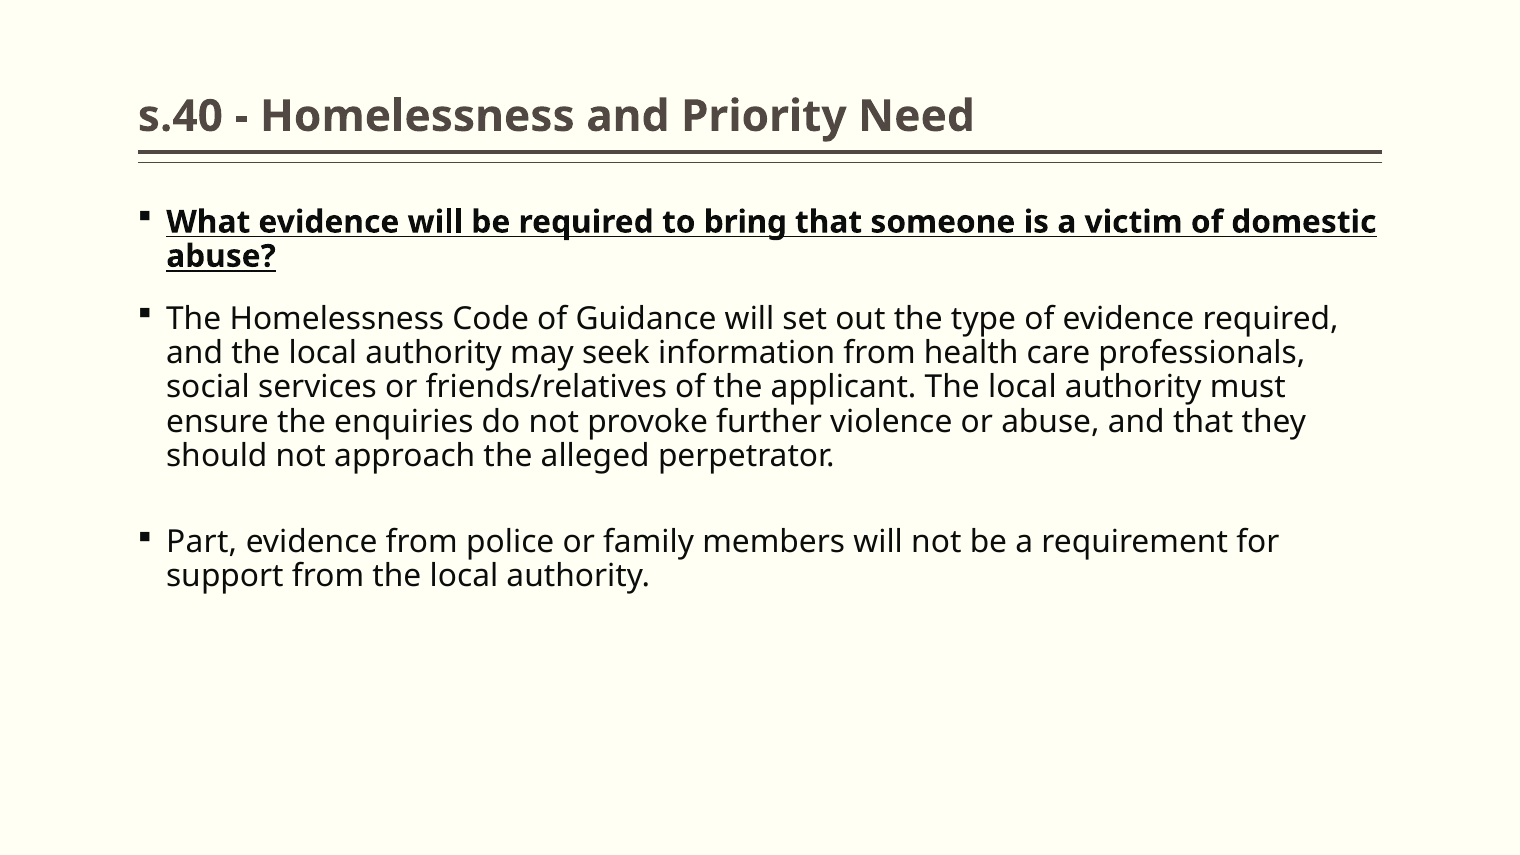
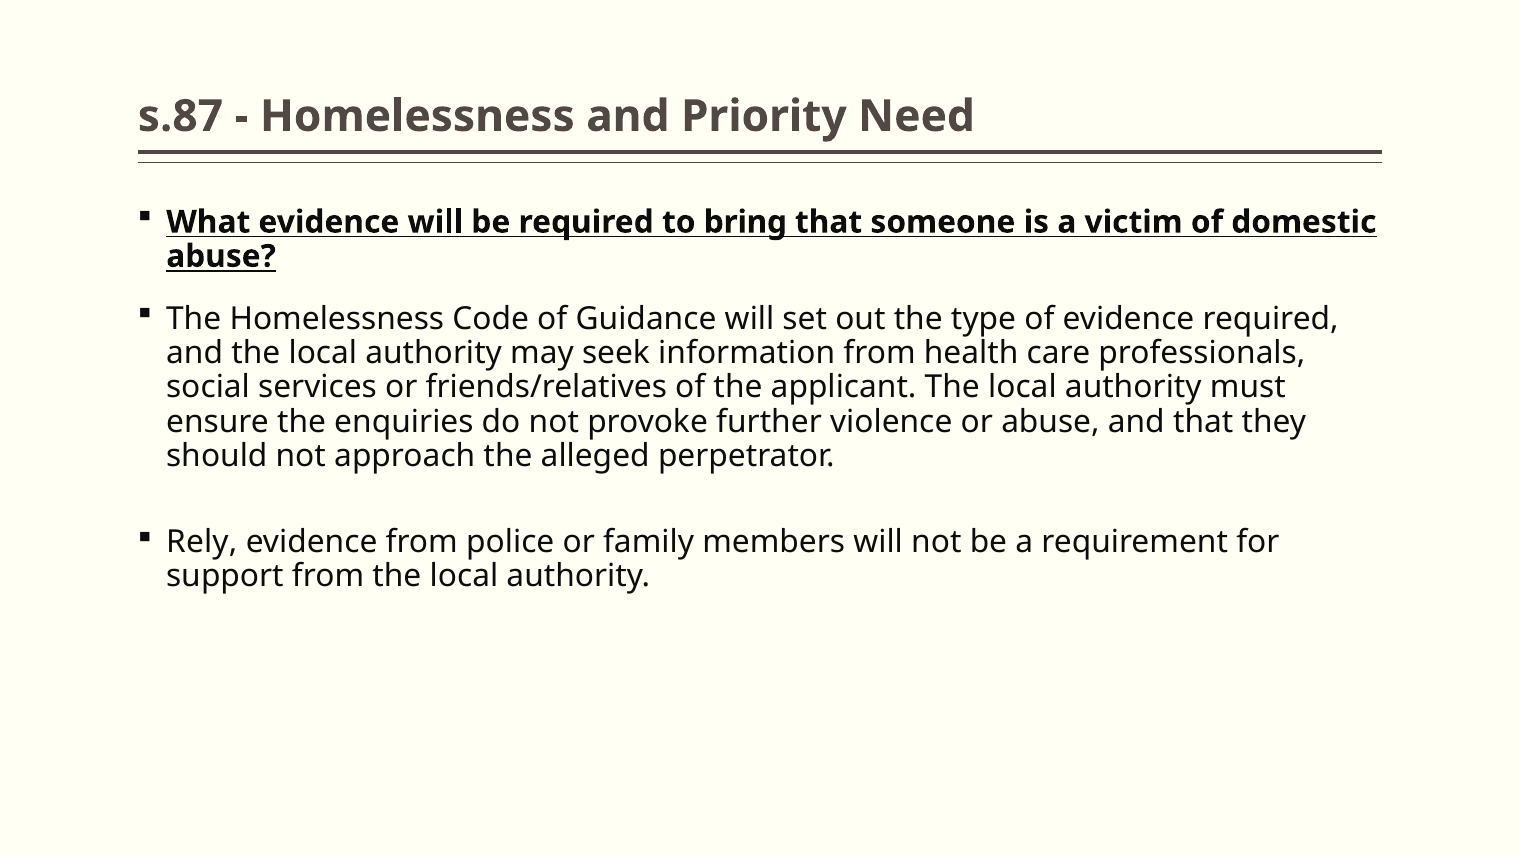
s.40: s.40 -> s.87 (180, 116)
Part: Part -> Rely (202, 542)
